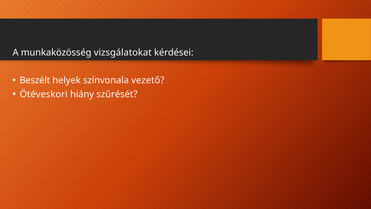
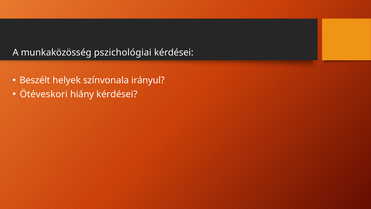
vizsgálatokat: vizsgálatokat -> pszichológiai (123, 52)
vezető: vezető -> irányul (148, 80)
hiány szűrését: szűrését -> kérdései (117, 94)
